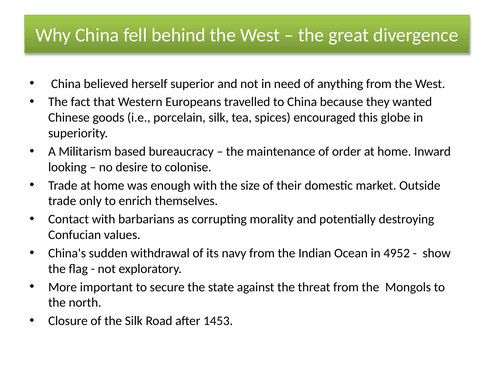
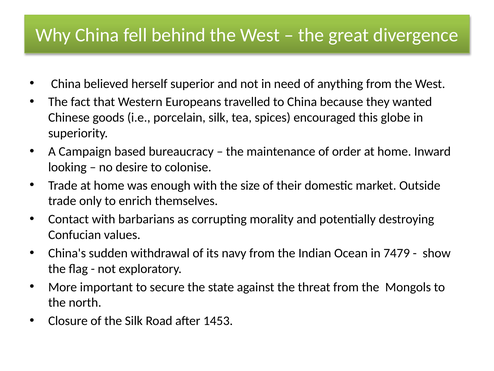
Militarism: Militarism -> Campaign (85, 151)
4952: 4952 -> 7479 (397, 253)
